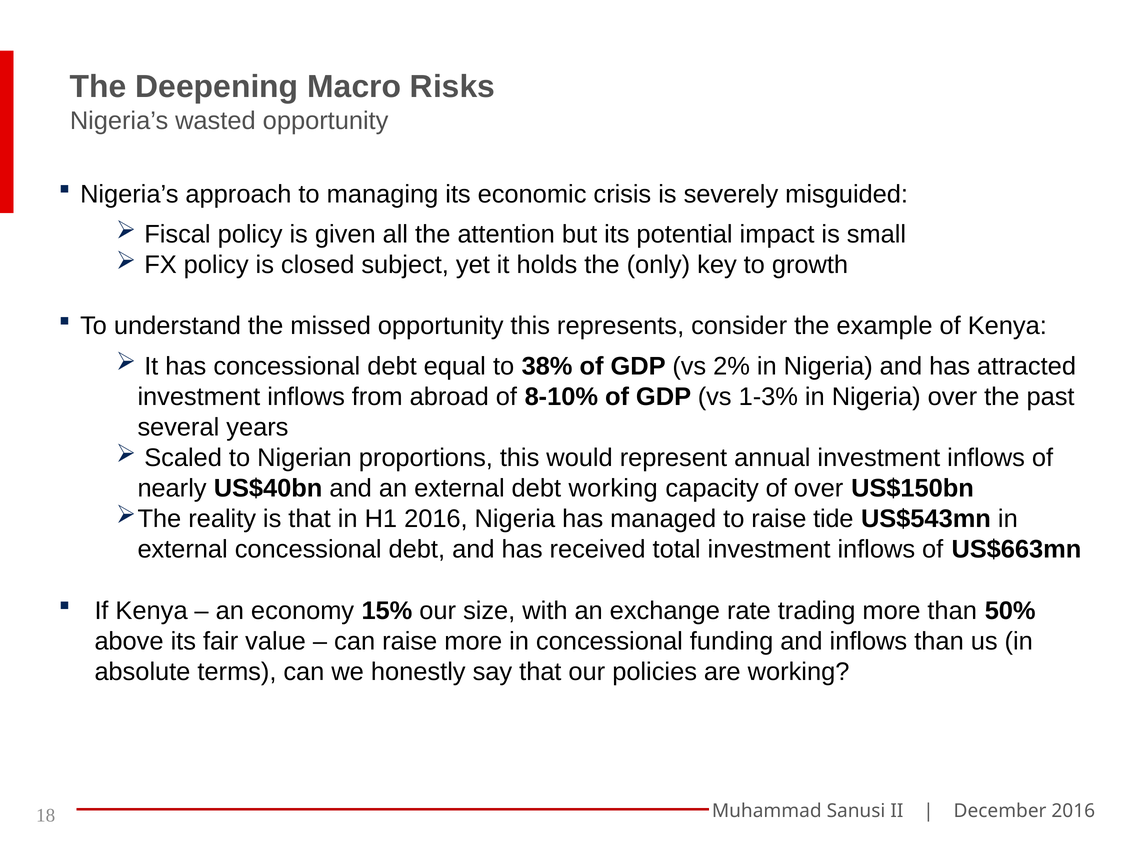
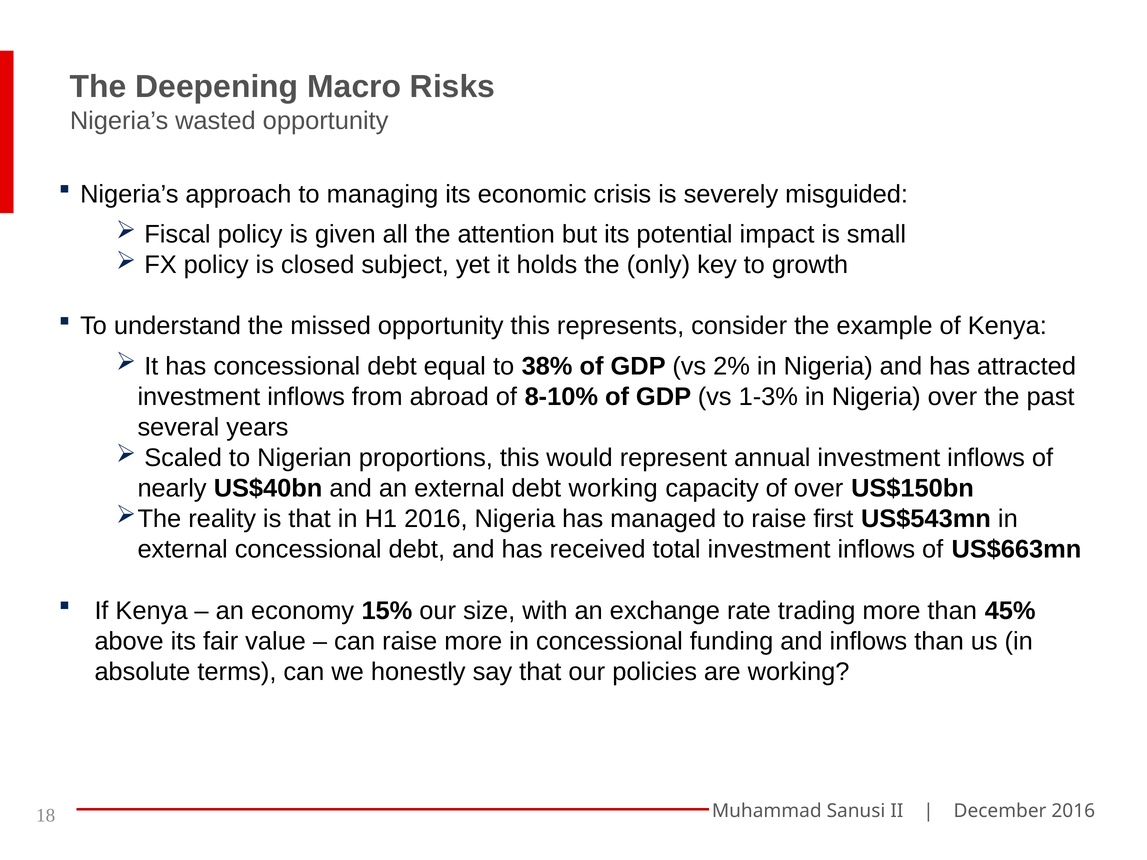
tide: tide -> first (833, 519)
50%: 50% -> 45% (1010, 611)
